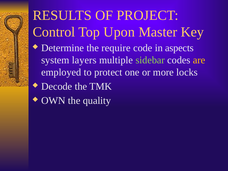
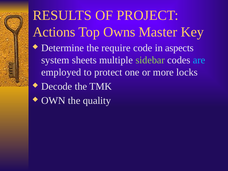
Control: Control -> Actions (54, 32)
Upon: Upon -> Owns (119, 32)
layers: layers -> sheets (84, 60)
are colour: yellow -> light blue (199, 60)
